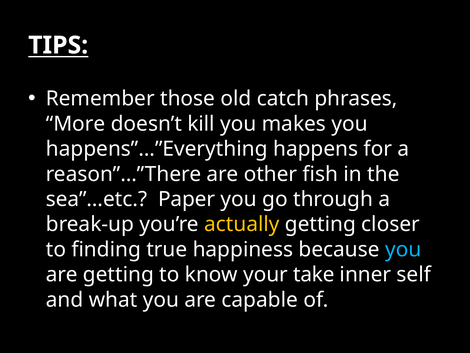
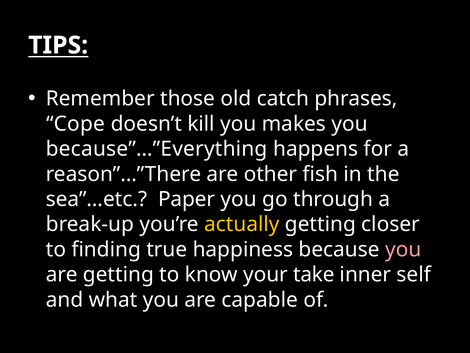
More: More -> Cope (75, 124)
happens”…”Everything: happens”…”Everything -> because”…”Everything (157, 149)
you colour: light blue -> pink (403, 249)
